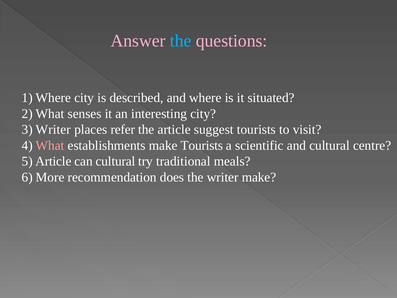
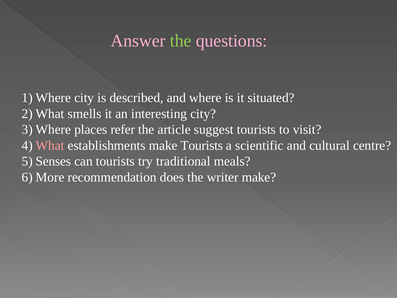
the colour: light blue -> light green (181, 41)
senses: senses -> smells (85, 114)
3 Writer: Writer -> Where (53, 129)
5 Article: Article -> Senses (53, 161)
can cultural: cultural -> tourists (115, 161)
